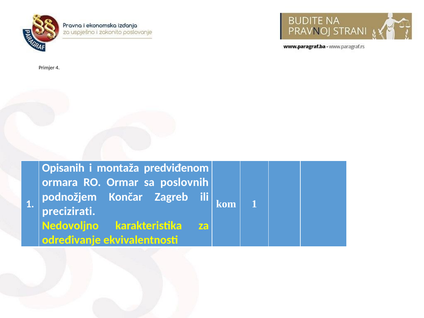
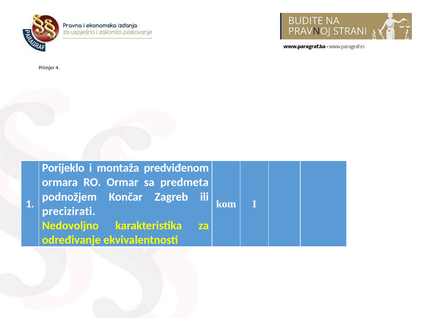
Opisanih: Opisanih -> Porijeklo (63, 168)
poslovnih: poslovnih -> predmeta (184, 182)
